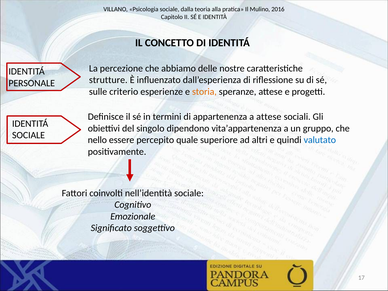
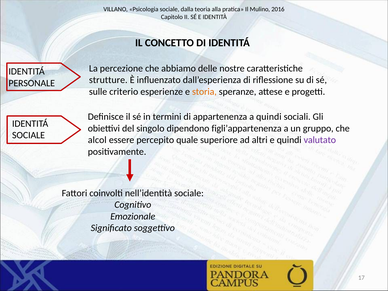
a attese: attese -> quindi (269, 117)
vita’appartenenza: vita’appartenenza -> figli’appartenenza (247, 128)
nello: nello -> alcol (97, 140)
valutato colour: blue -> purple (320, 140)
